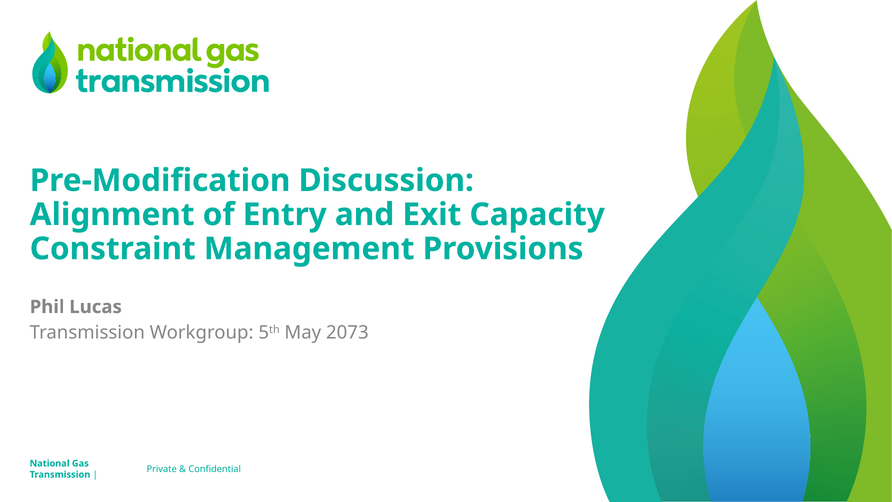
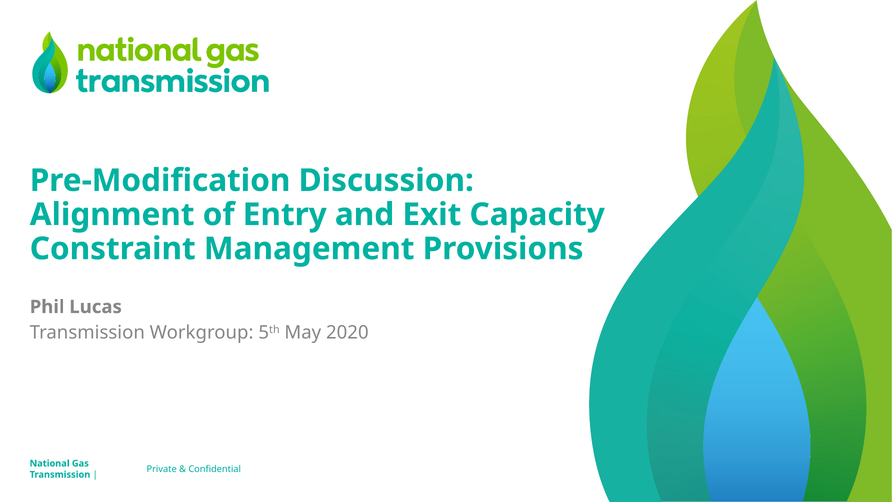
2073: 2073 -> 2020 (347, 332)
